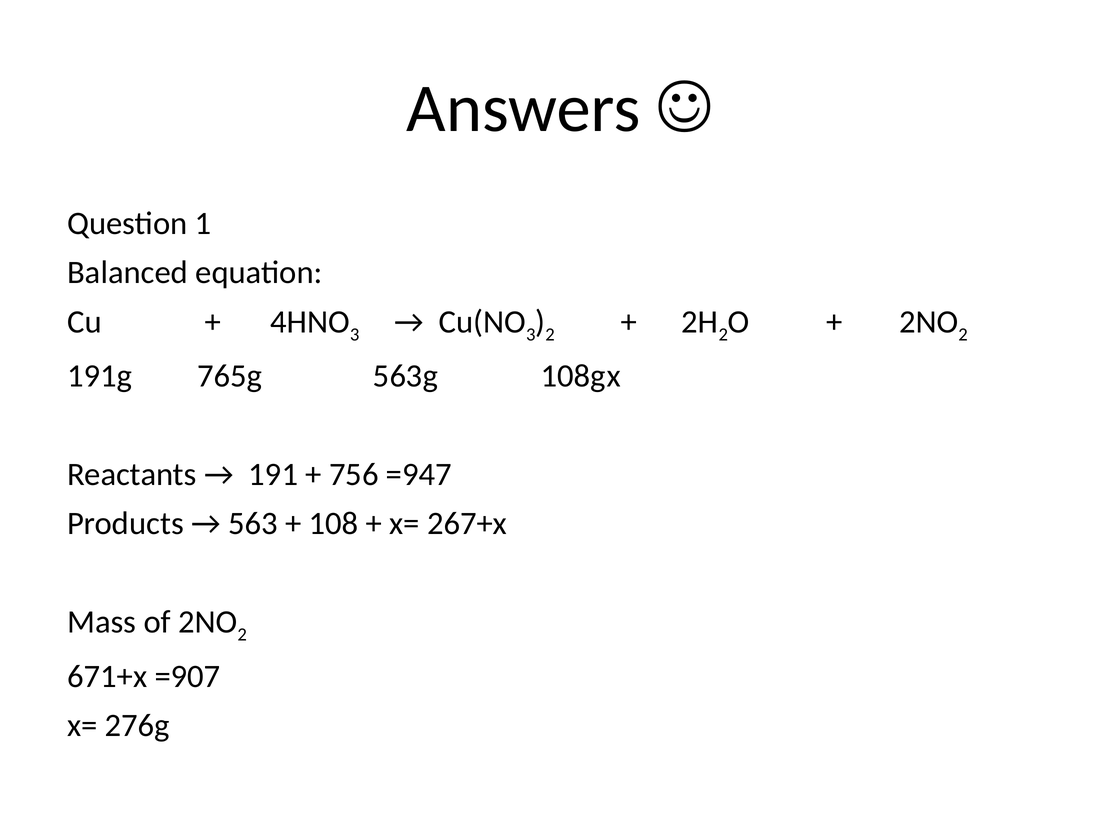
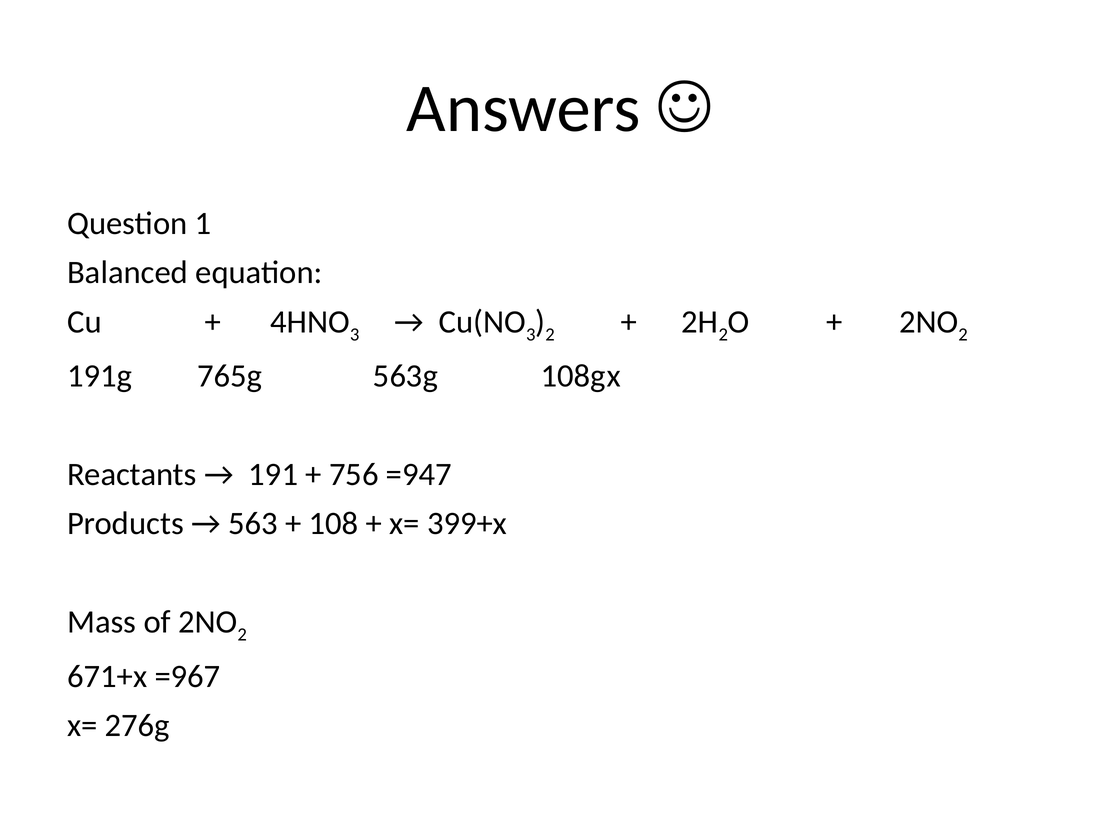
267+x: 267+x -> 399+x (467, 524)
=907: =907 -> =967 (187, 676)
